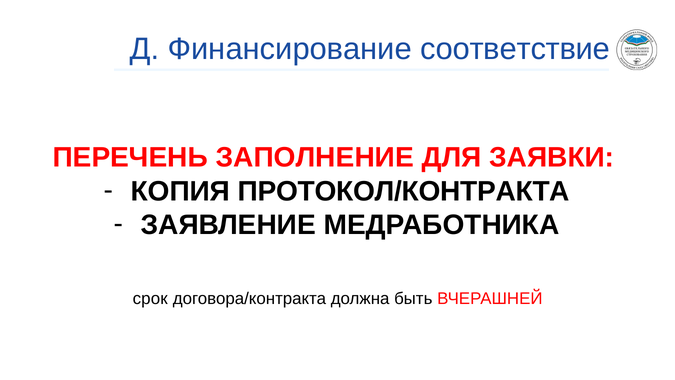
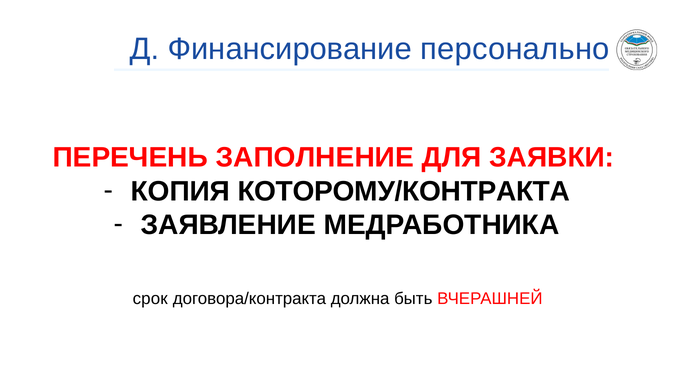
соответствие: соответствие -> персонально (515, 49)
ПРОТОКОЛ/КОНТРАКТА: ПРОТОКОЛ/КОНТРАКТА -> КОТОРОМУ/КОНТРАКТА (404, 191)
